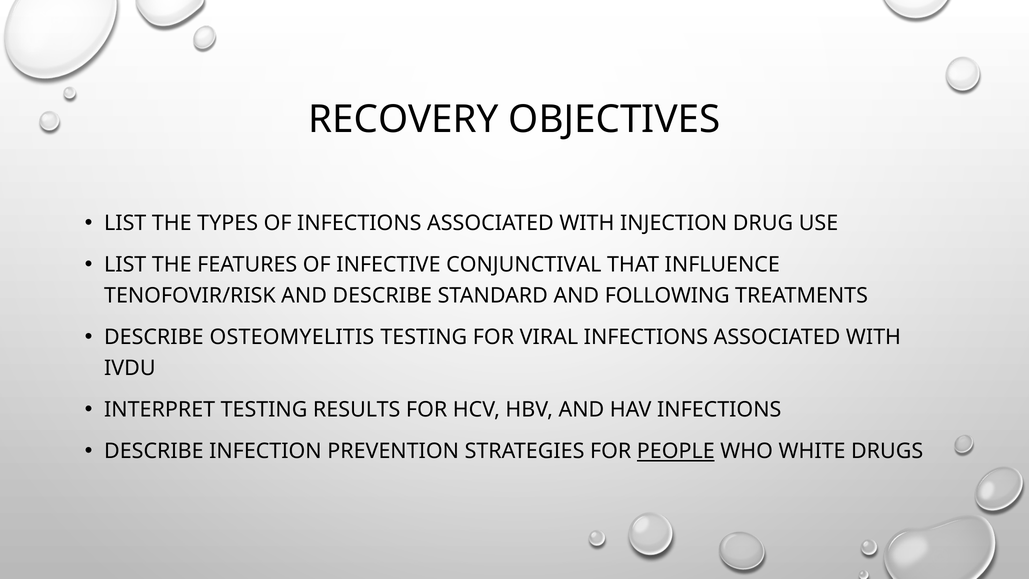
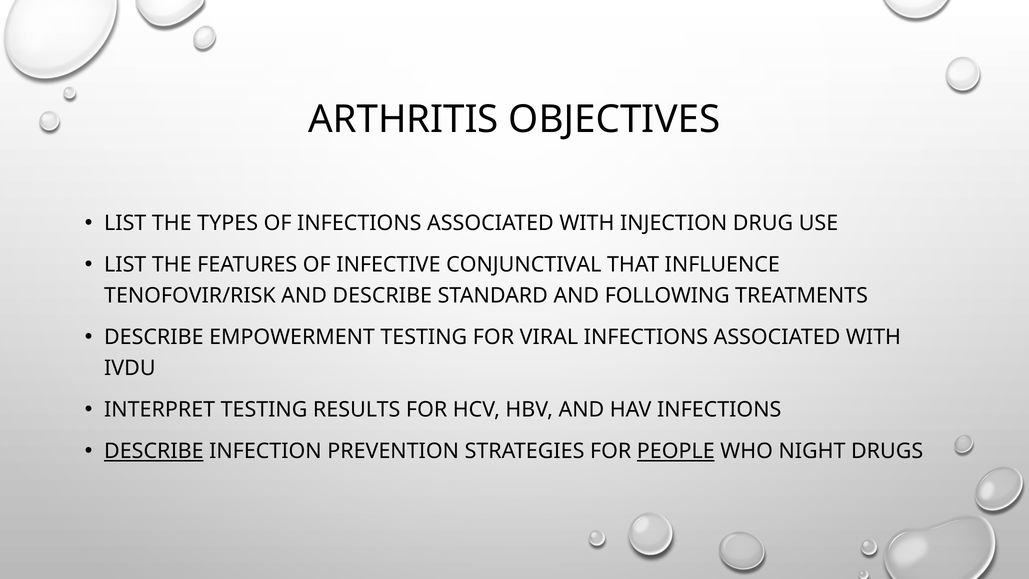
RECOVERY: RECOVERY -> ARTHRITIS (404, 119)
OSTEOMYELITIS: OSTEOMYELITIS -> EMPOWERMENT (292, 337)
DESCRIBE underline: none -> present (154, 451)
WHITE: WHITE -> NIGHT (812, 451)
